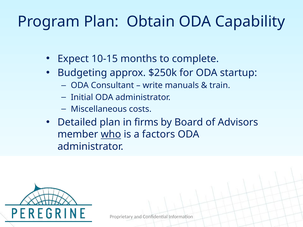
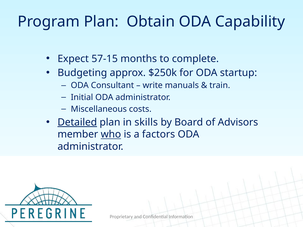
10-15: 10-15 -> 57-15 (105, 59)
Detailed underline: none -> present (77, 122)
firms: firms -> skills (146, 122)
